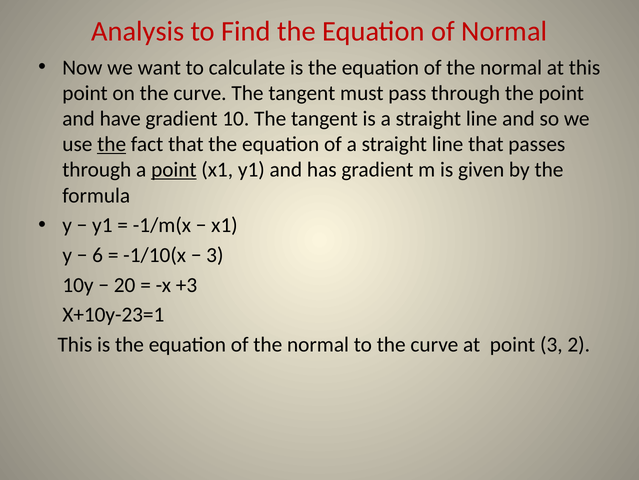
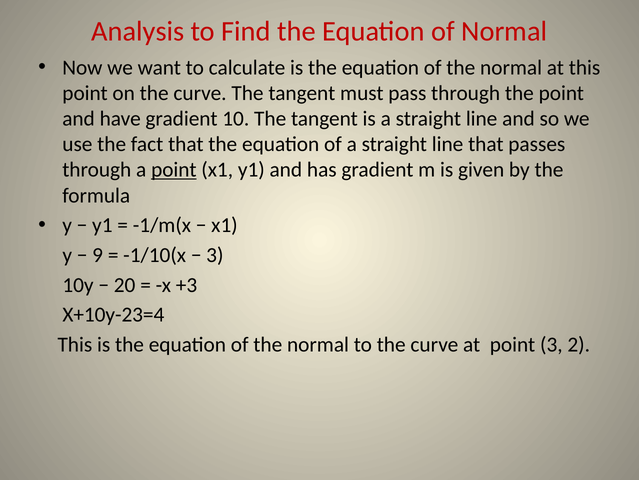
the underline: present -> none (112, 144)
6: 6 -> 9 (98, 255)
X+10y-23=1: X+10y-23=1 -> X+10y-23=4 (113, 314)
